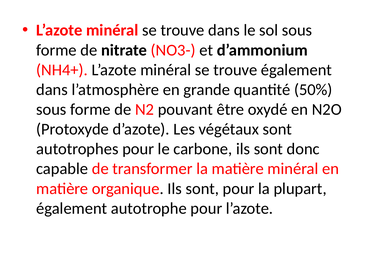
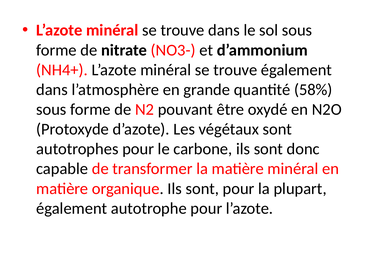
50%: 50% -> 58% (313, 90)
